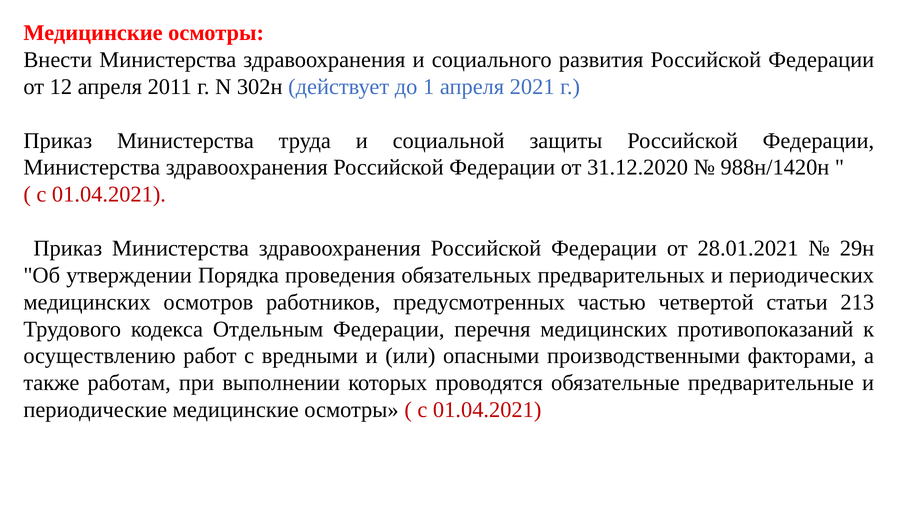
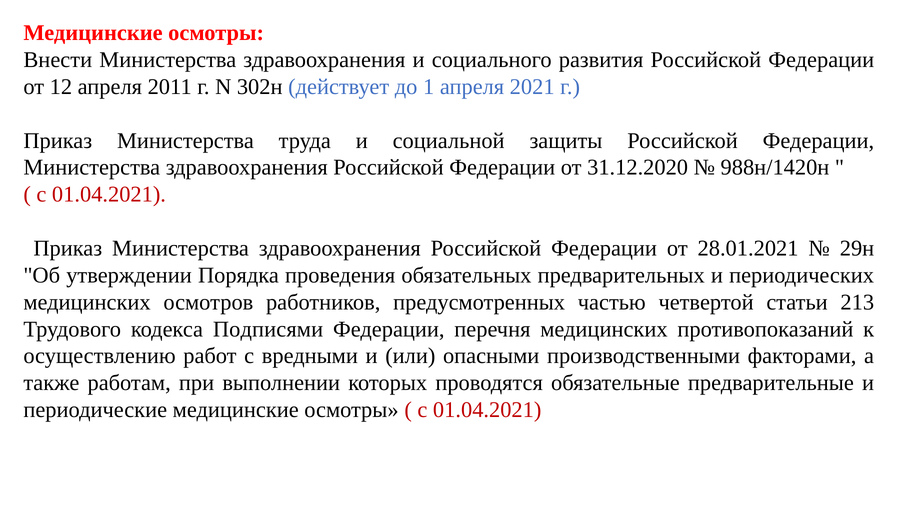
Отдельным: Отдельным -> Подписями (268, 329)
